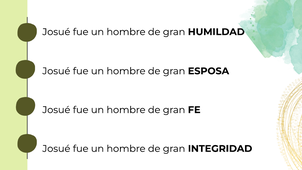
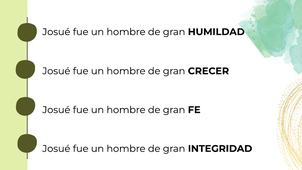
ESPOSA: ESPOSA -> CRECER (208, 71)
